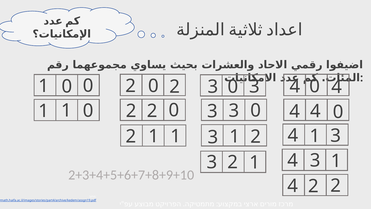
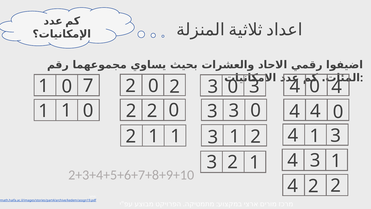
1 0: 0 -> 7 (88, 86)
